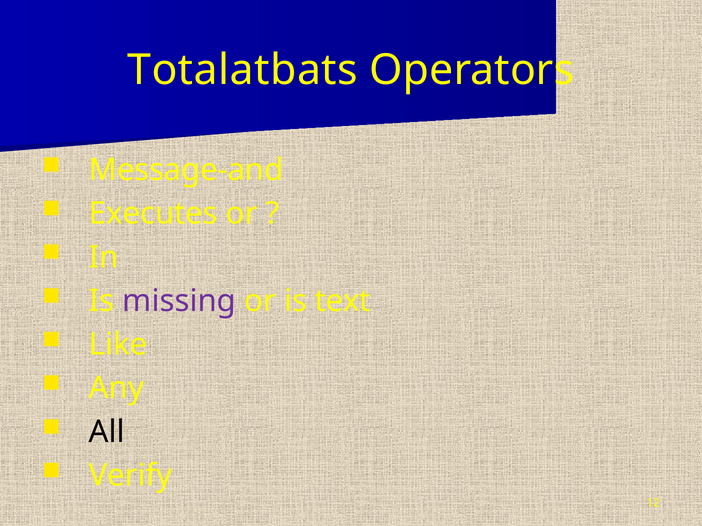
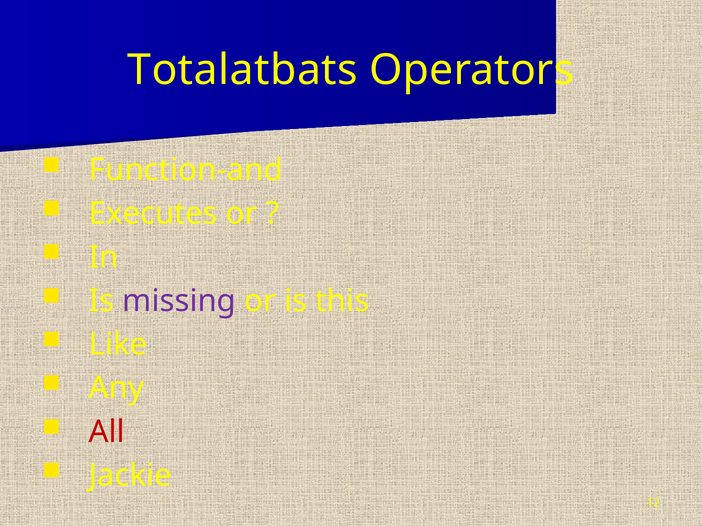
Message-and: Message-and -> Function-and (186, 170)
text: text -> this (342, 301)
All colour: black -> red (107, 432)
Verify: Verify -> Jackie (130, 476)
